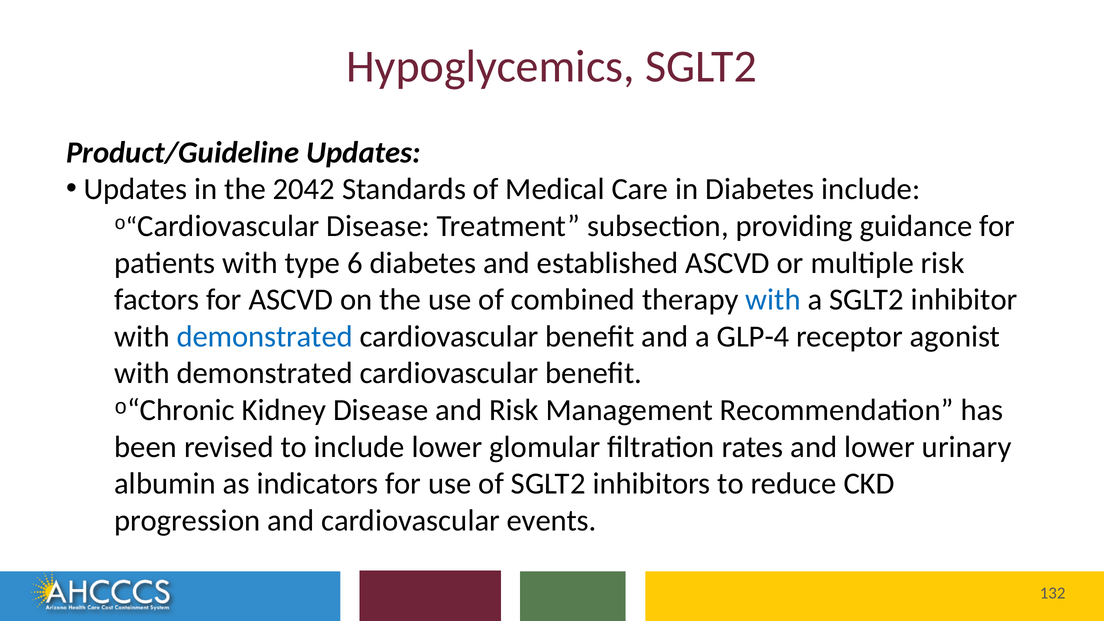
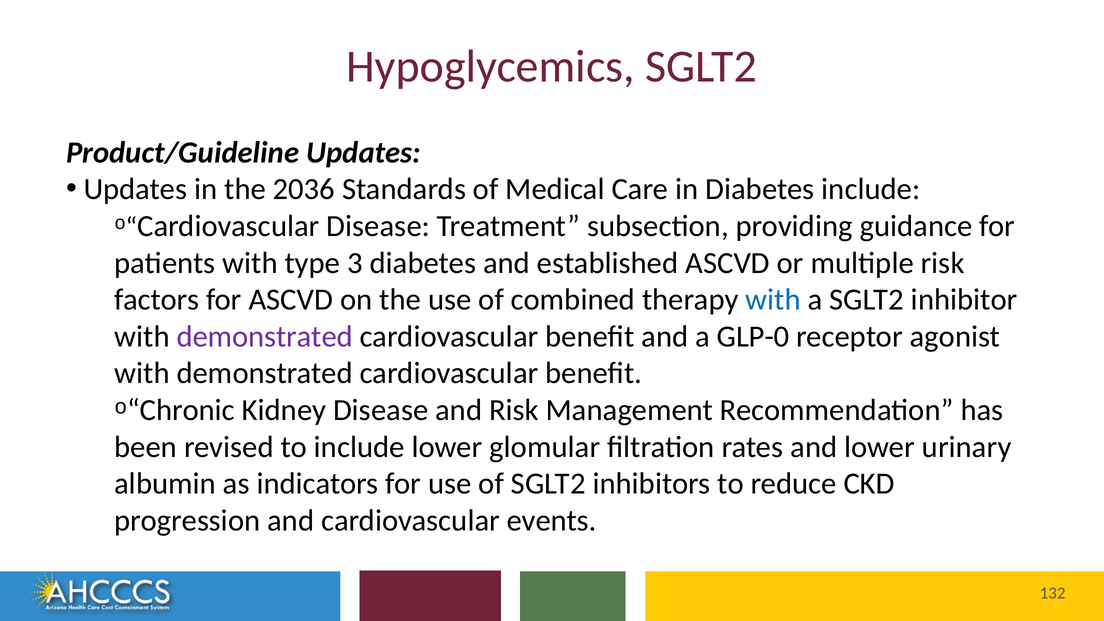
2042: 2042 -> 2036 (304, 189)
6: 6 -> 3 (355, 263)
demonstrated colour: blue -> purple (265, 337)
GLP-4: GLP-4 -> GLP-0 (753, 337)
